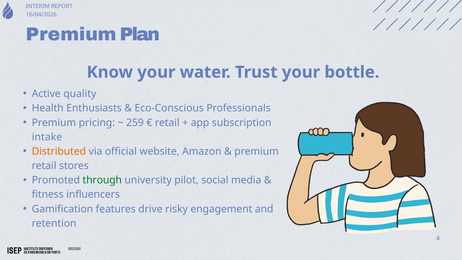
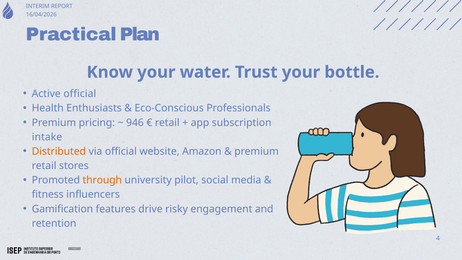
Premium: Premium -> Practical (71, 34)
Active quality: quality -> official (80, 94)
259: 259 -> 946 (135, 123)
through colour: green -> orange (102, 180)
